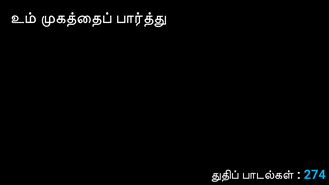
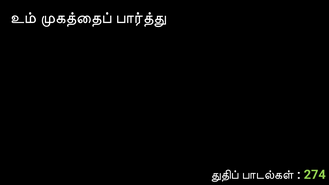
274 colour: light blue -> light green (315, 175)
